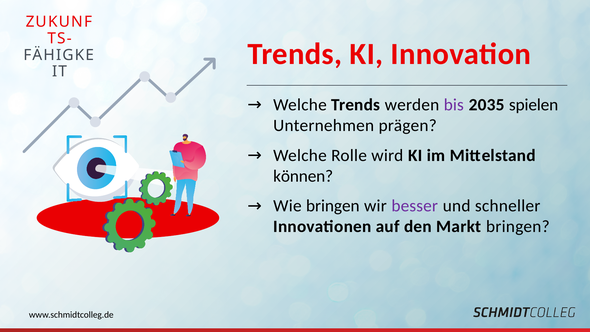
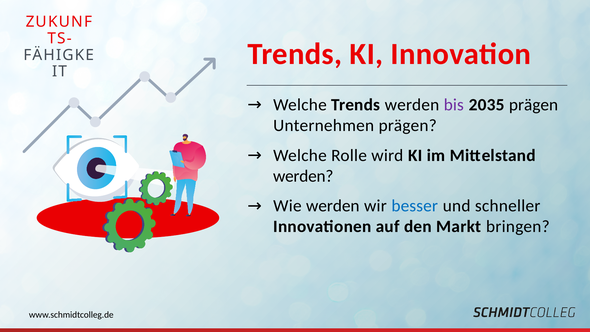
2035 spielen: spielen -> prägen (534, 105)
können: können -> werden (303, 176)
Wie bringen: bringen -> werden (333, 206)
besser colour: purple -> blue (415, 206)
